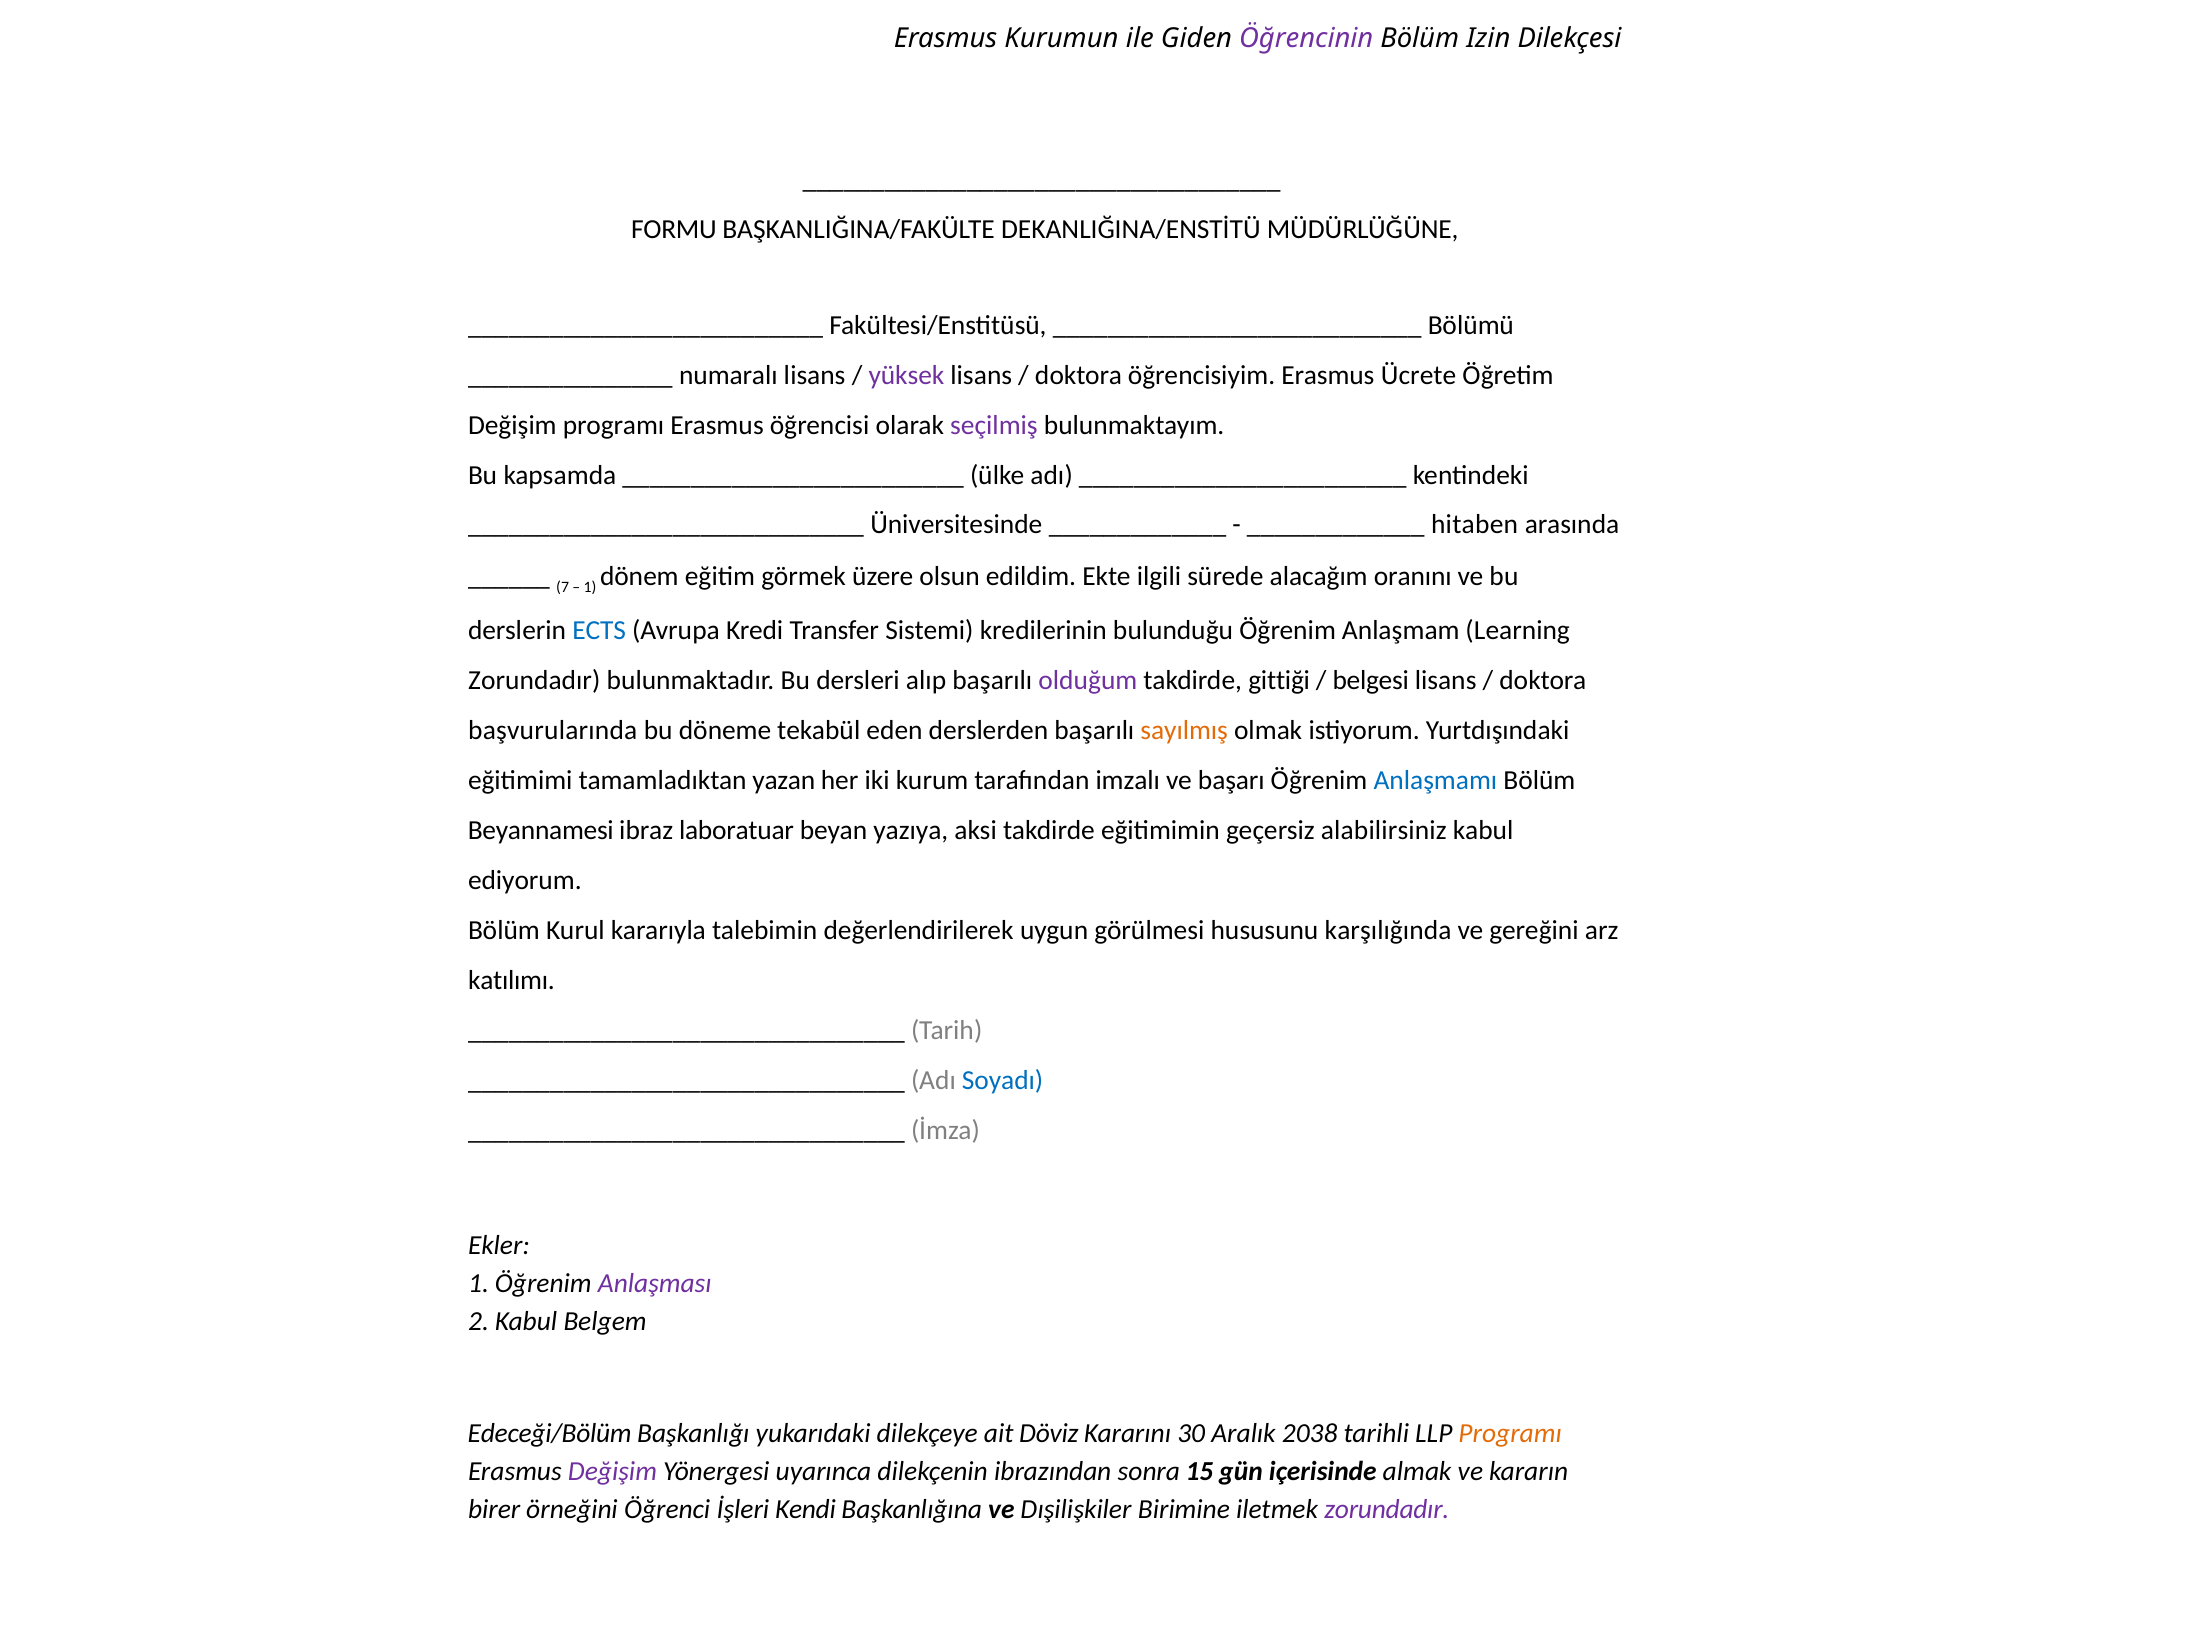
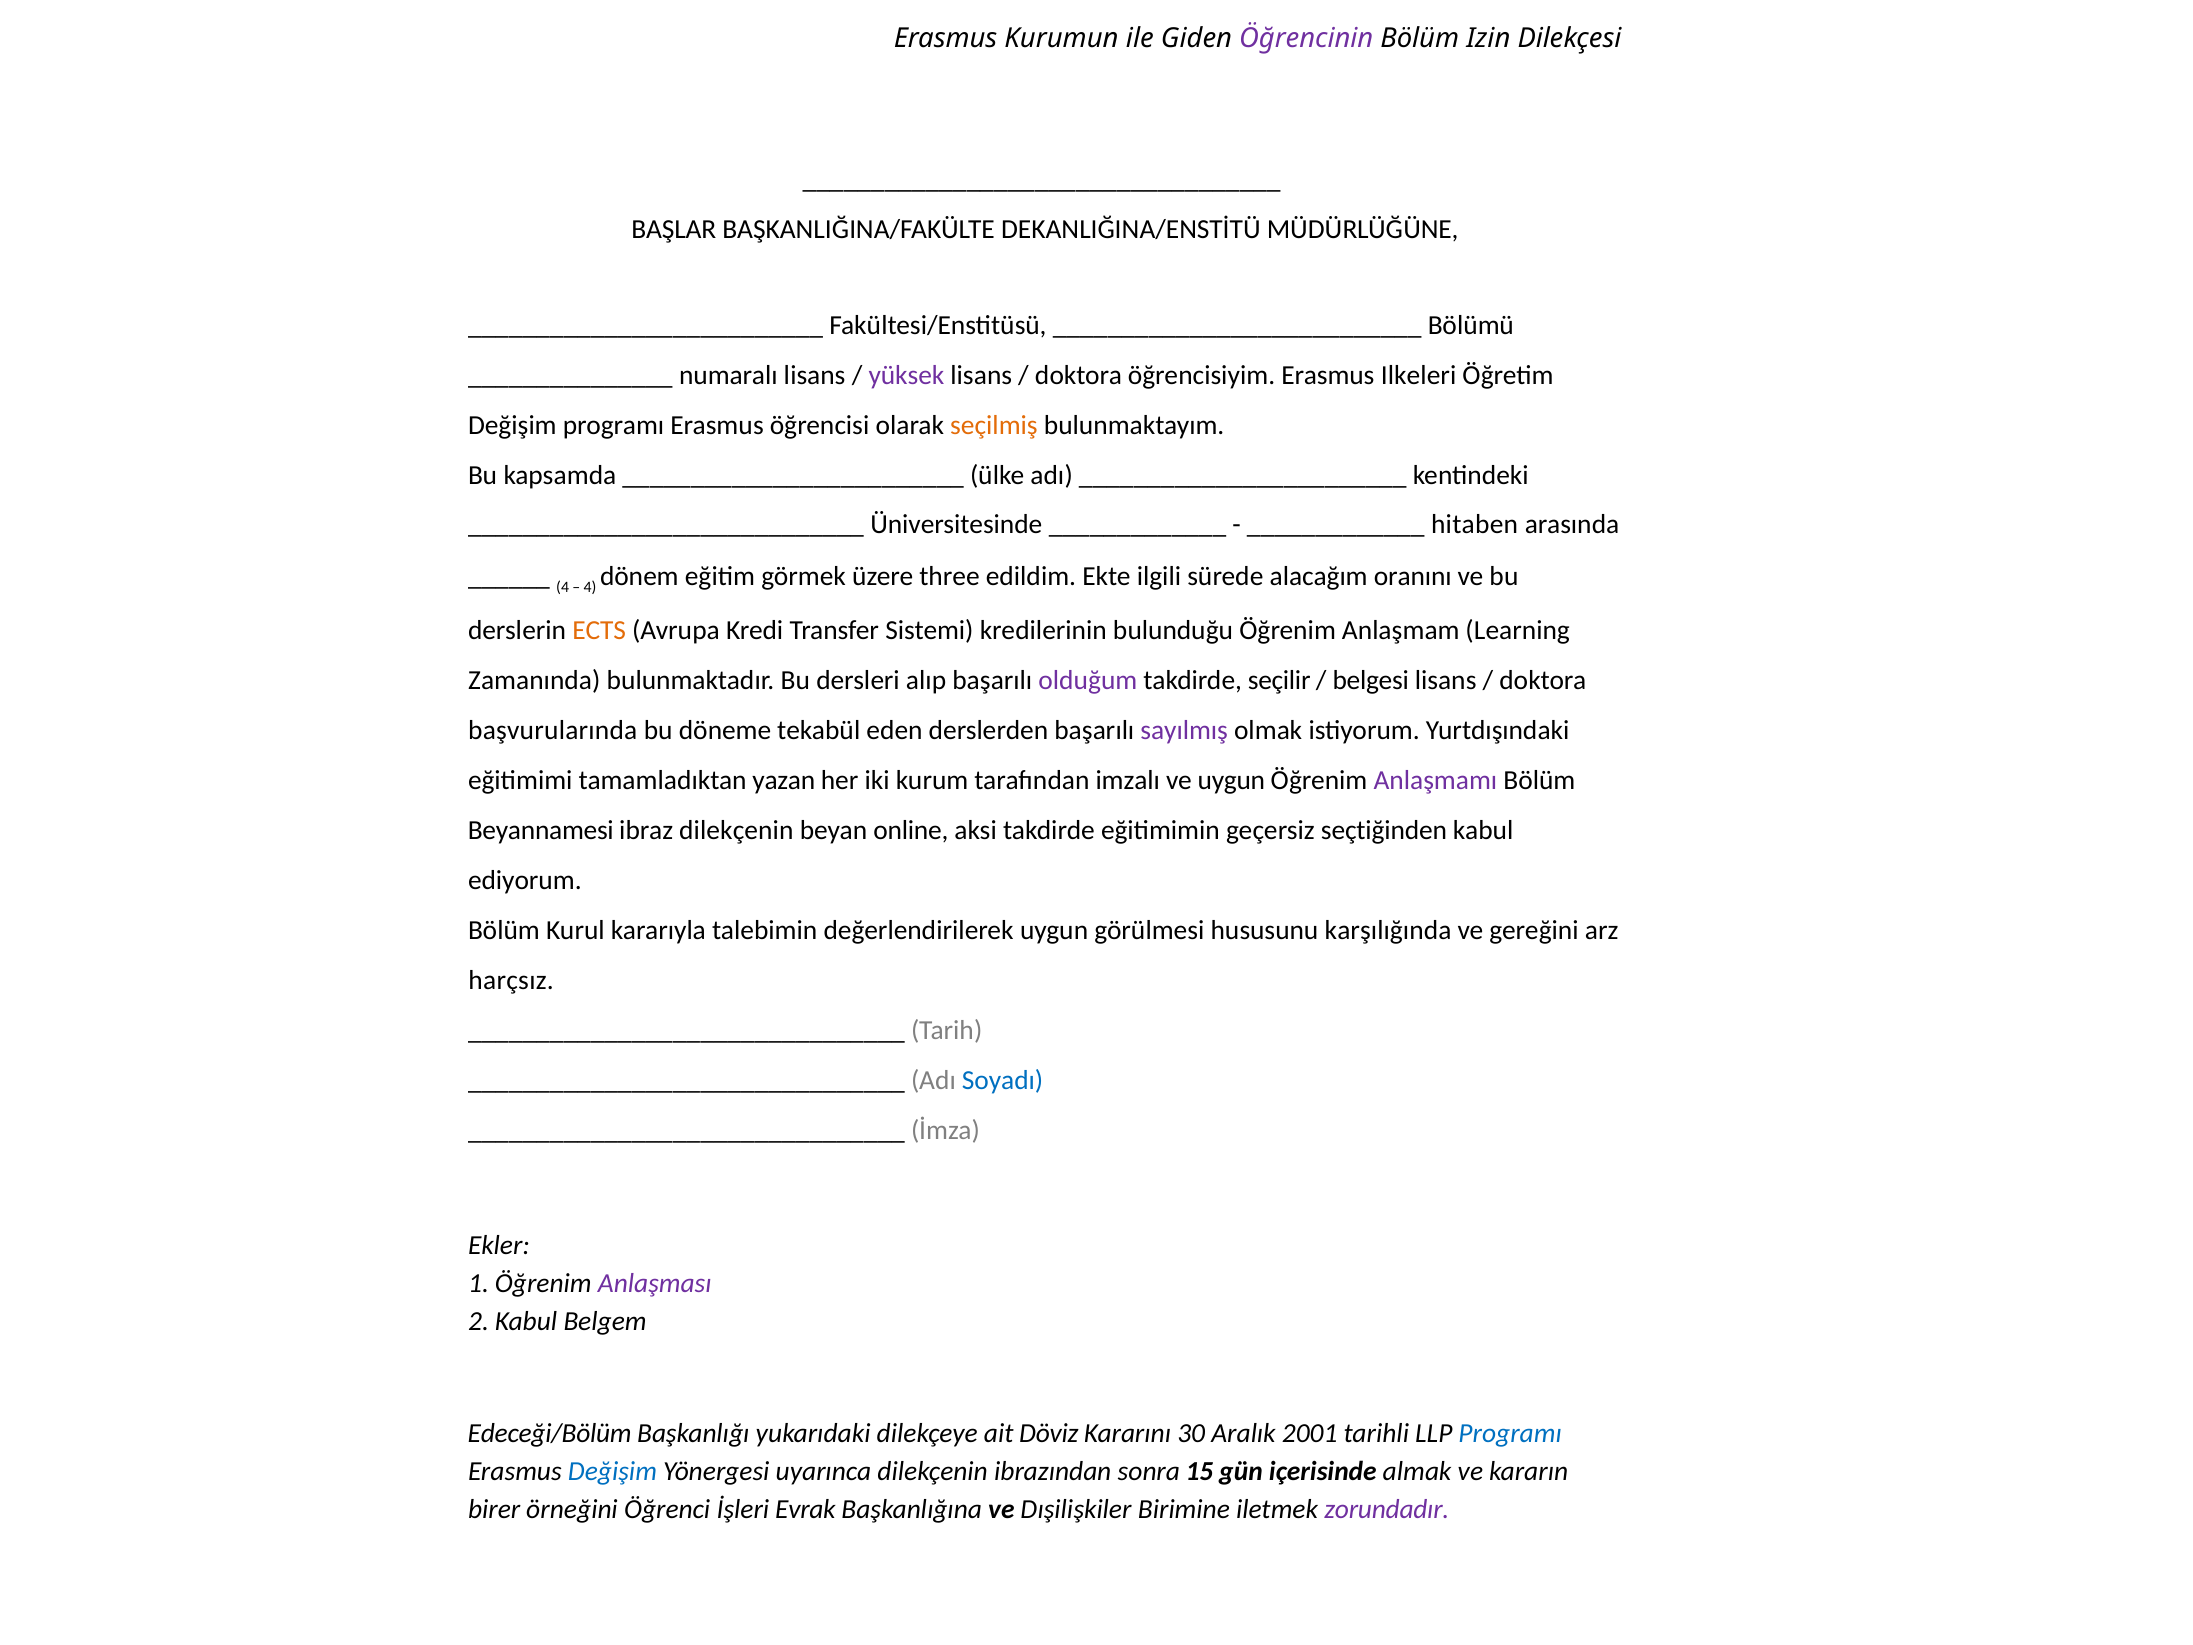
FORMU: FORMU -> BAŞLAR (674, 229)
Ücrete: Ücrete -> Ilkeleri (1419, 375)
seçilmiş colour: purple -> orange (994, 425)
7: 7 -> 4 (563, 587)
1: 1 -> 4 (590, 587)
olsun: olsun -> three (950, 577)
ECTS colour: blue -> orange (599, 630)
Zorundadır: Zorundadır -> Zamanında (534, 680)
gittiği: gittiği -> seçilir (1279, 680)
sayılmış colour: orange -> purple (1184, 730)
ve başarı: başarı -> uygun (1231, 780)
Anlaşmamı colour: blue -> purple (1435, 780)
ibraz laboratuar: laboratuar -> dilekçenin (736, 830)
yazıya: yazıya -> online (911, 830)
alabilirsiniz: alabilirsiniz -> seçtiğinden (1384, 830)
katılımı: katılımı -> harçsız (511, 980)
2038: 2038 -> 2001 (1310, 1433)
Programı colour: orange -> blue (1510, 1433)
Değişim colour: purple -> blue (612, 1471)
Kendi: Kendi -> Evrak (805, 1509)
